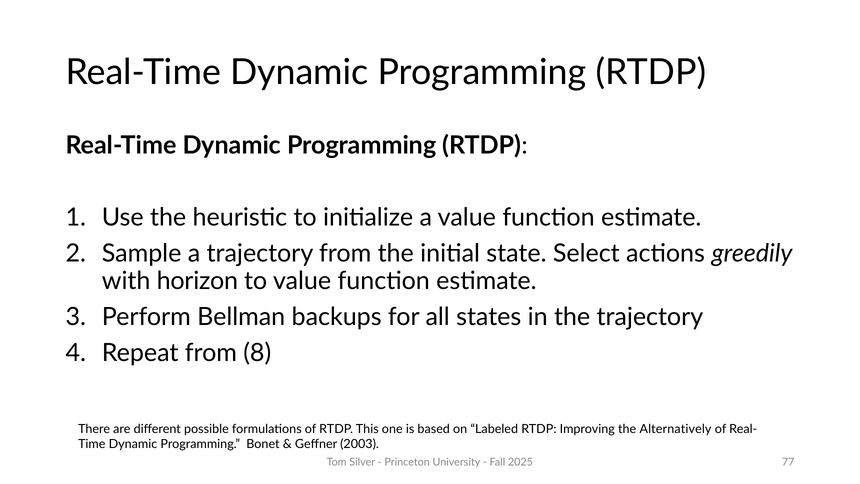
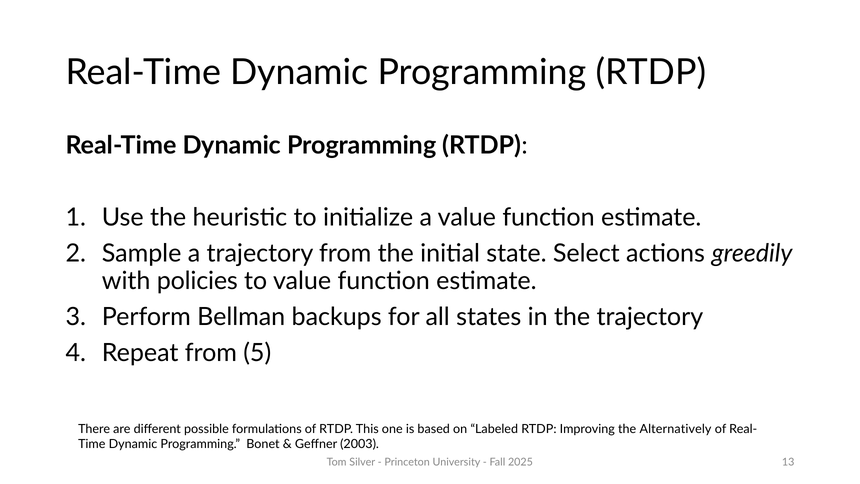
horizon: horizon -> policies (197, 281)
8: 8 -> 5 (257, 353)
77: 77 -> 13 (788, 462)
